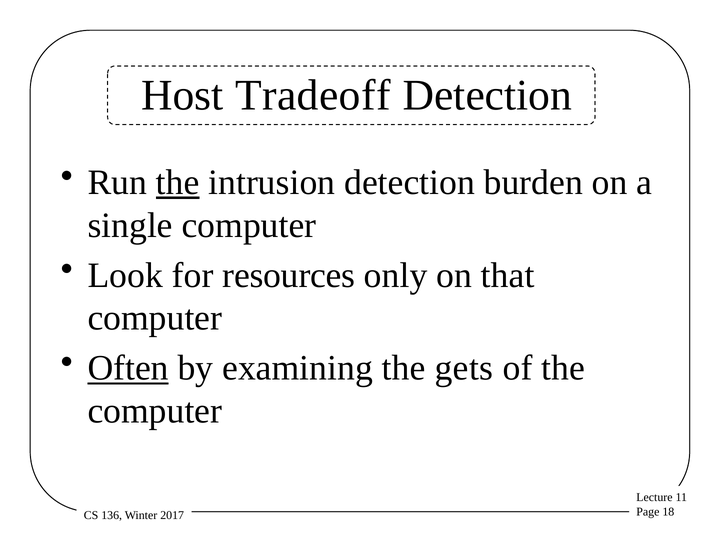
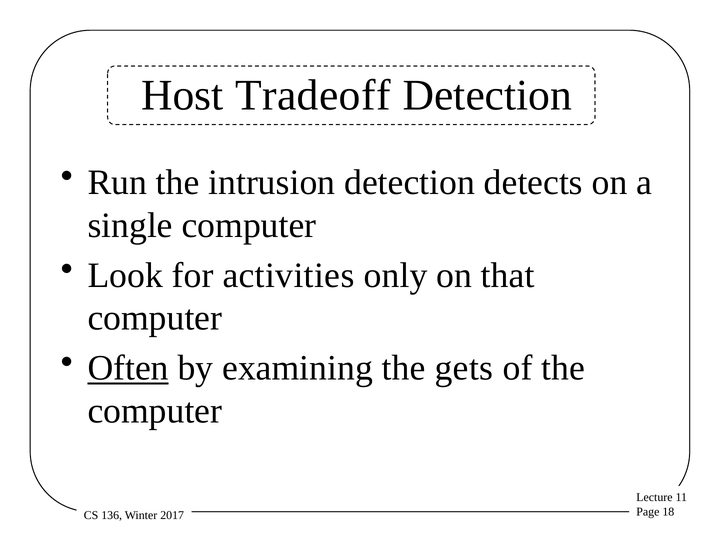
the underline: present -> none (178, 182)
burden: burden -> detects (533, 182)
resources: resources -> activities (289, 275)
